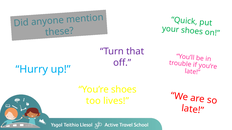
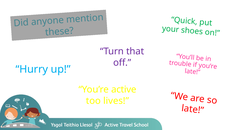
You’re shoes: shoes -> active (124, 90)
